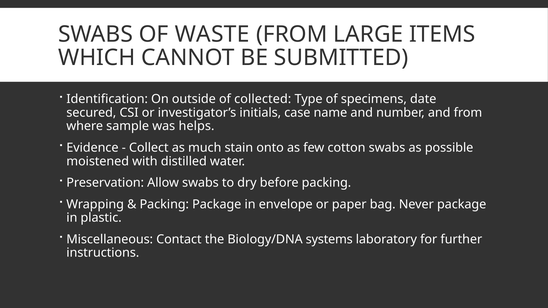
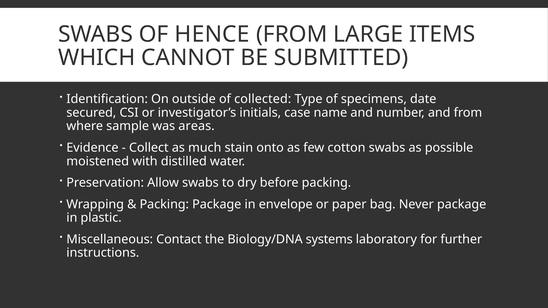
WASTE: WASTE -> HENCE (212, 34)
helps: helps -> areas (197, 126)
